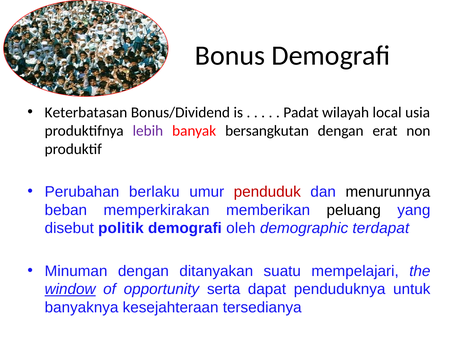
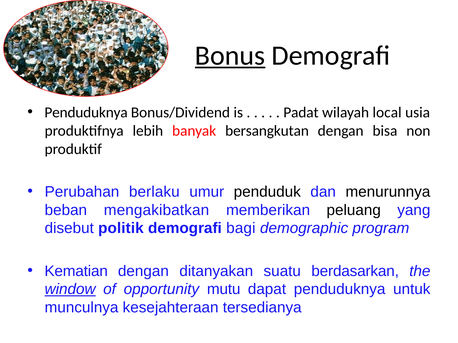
Bonus underline: none -> present (230, 56)
Keterbatasan: Keterbatasan -> Penduduknya (86, 113)
lebih colour: purple -> black (148, 131)
erat: erat -> bisa (385, 131)
penduduk colour: red -> black (267, 192)
memperkirakan: memperkirakan -> mengakibatkan (157, 210)
oleh: oleh -> bagi (241, 229)
terdapat: terdapat -> program (381, 229)
Minuman: Minuman -> Kematian (76, 271)
mempelajari: mempelajari -> berdasarkan (355, 271)
serta: serta -> mutu (224, 290)
banyaknya: banyaknya -> munculnya (82, 308)
